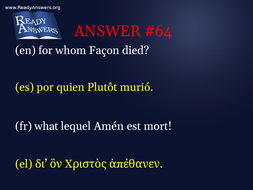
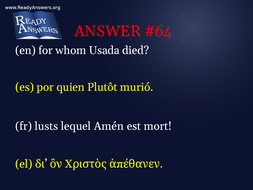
Façon: Façon -> Usada (104, 50)
what: what -> lusts (46, 126)
